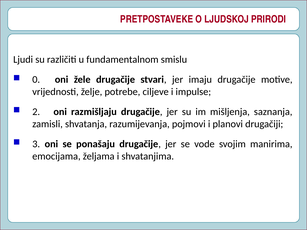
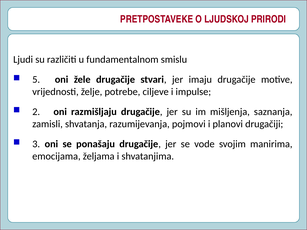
0: 0 -> 5 (36, 80)
